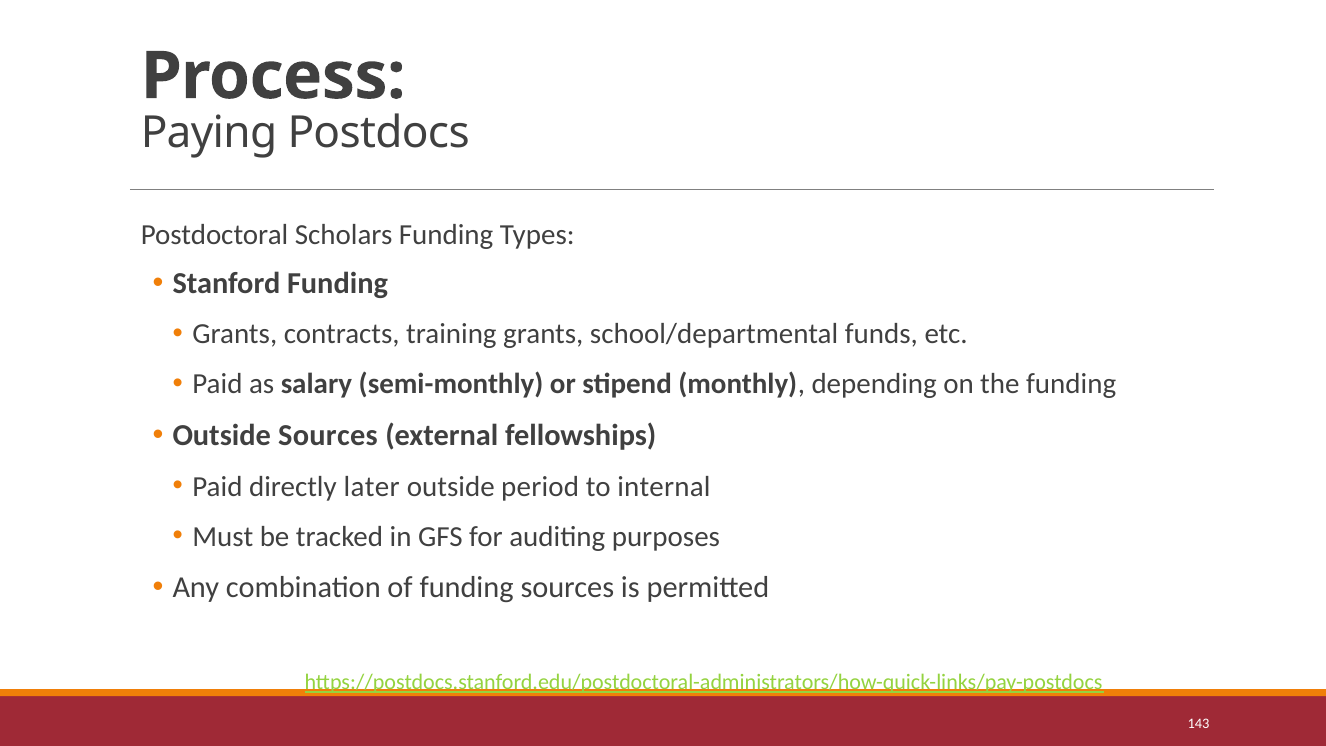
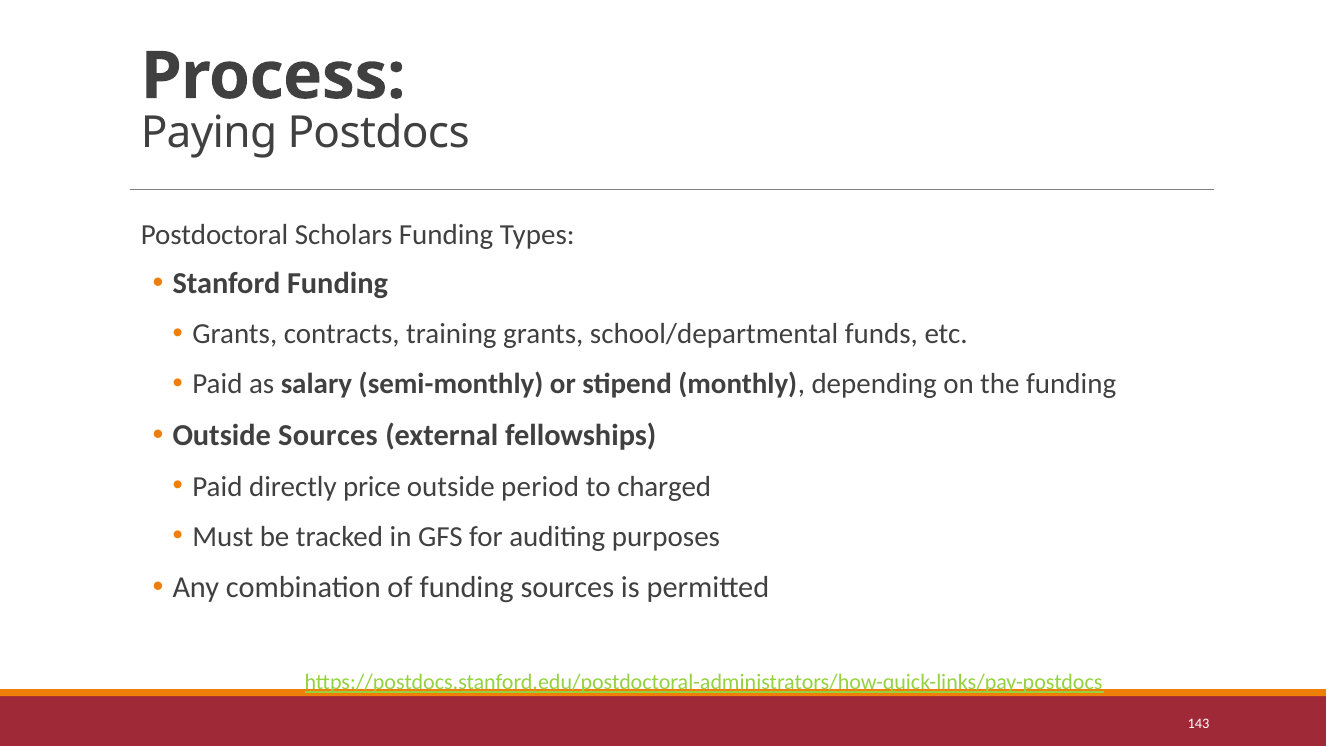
later: later -> price (372, 486)
internal: internal -> charged (664, 486)
